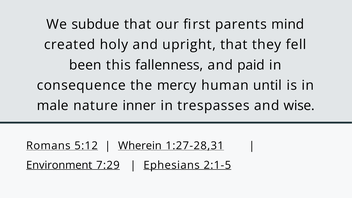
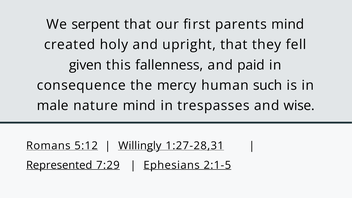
subdue: subdue -> serpent (96, 24)
been: been -> given (85, 65)
until: until -> such (268, 85)
nature inner: inner -> mind (139, 106)
Wherein: Wherein -> Willingly (140, 146)
Environment: Environment -> Represented (59, 165)
